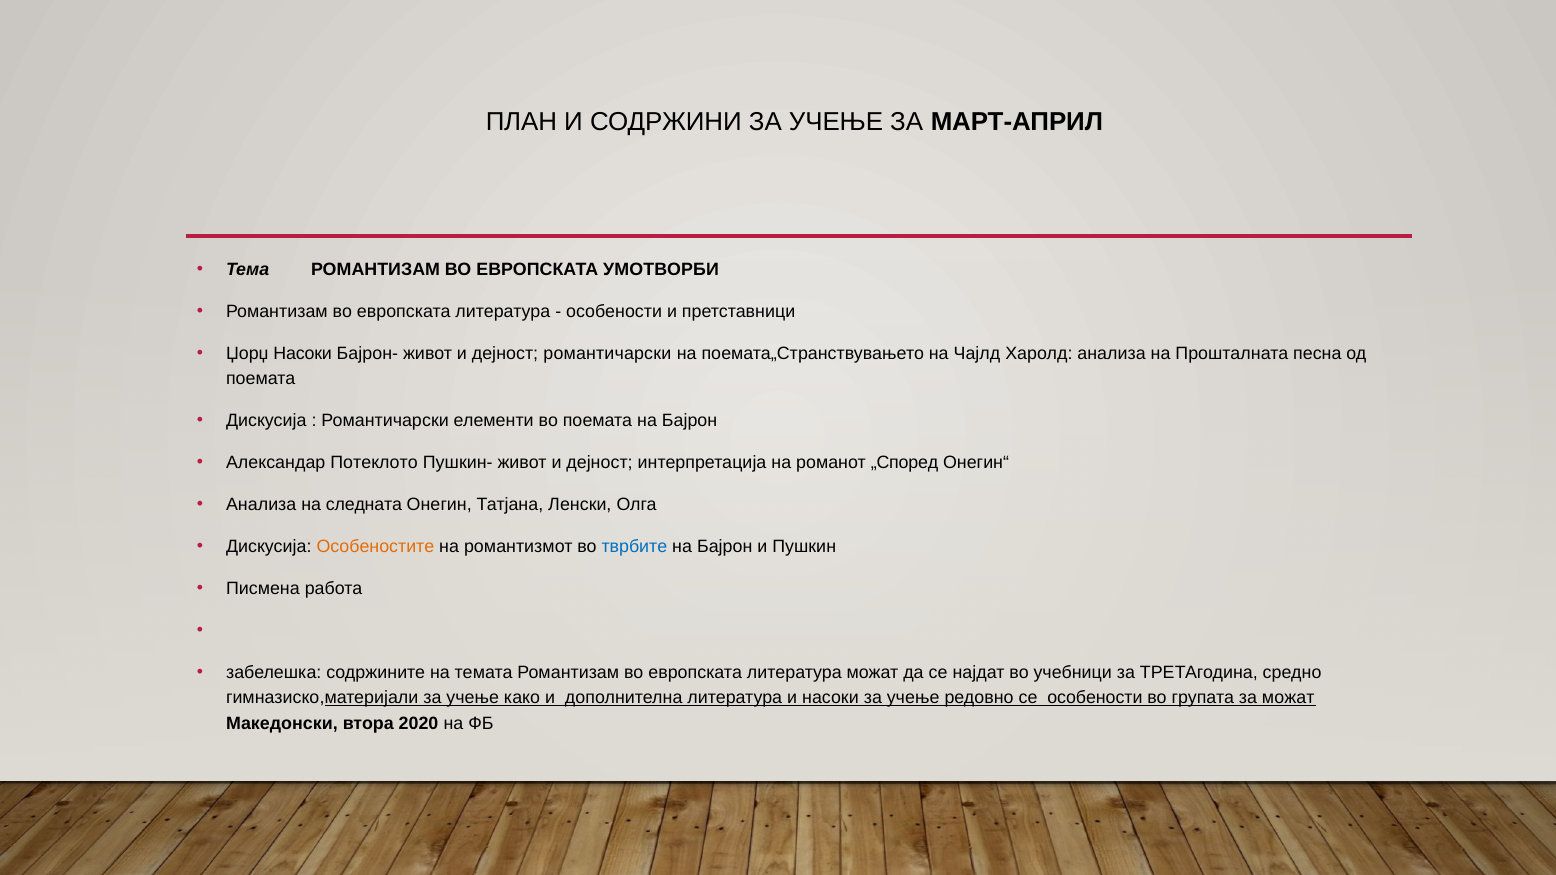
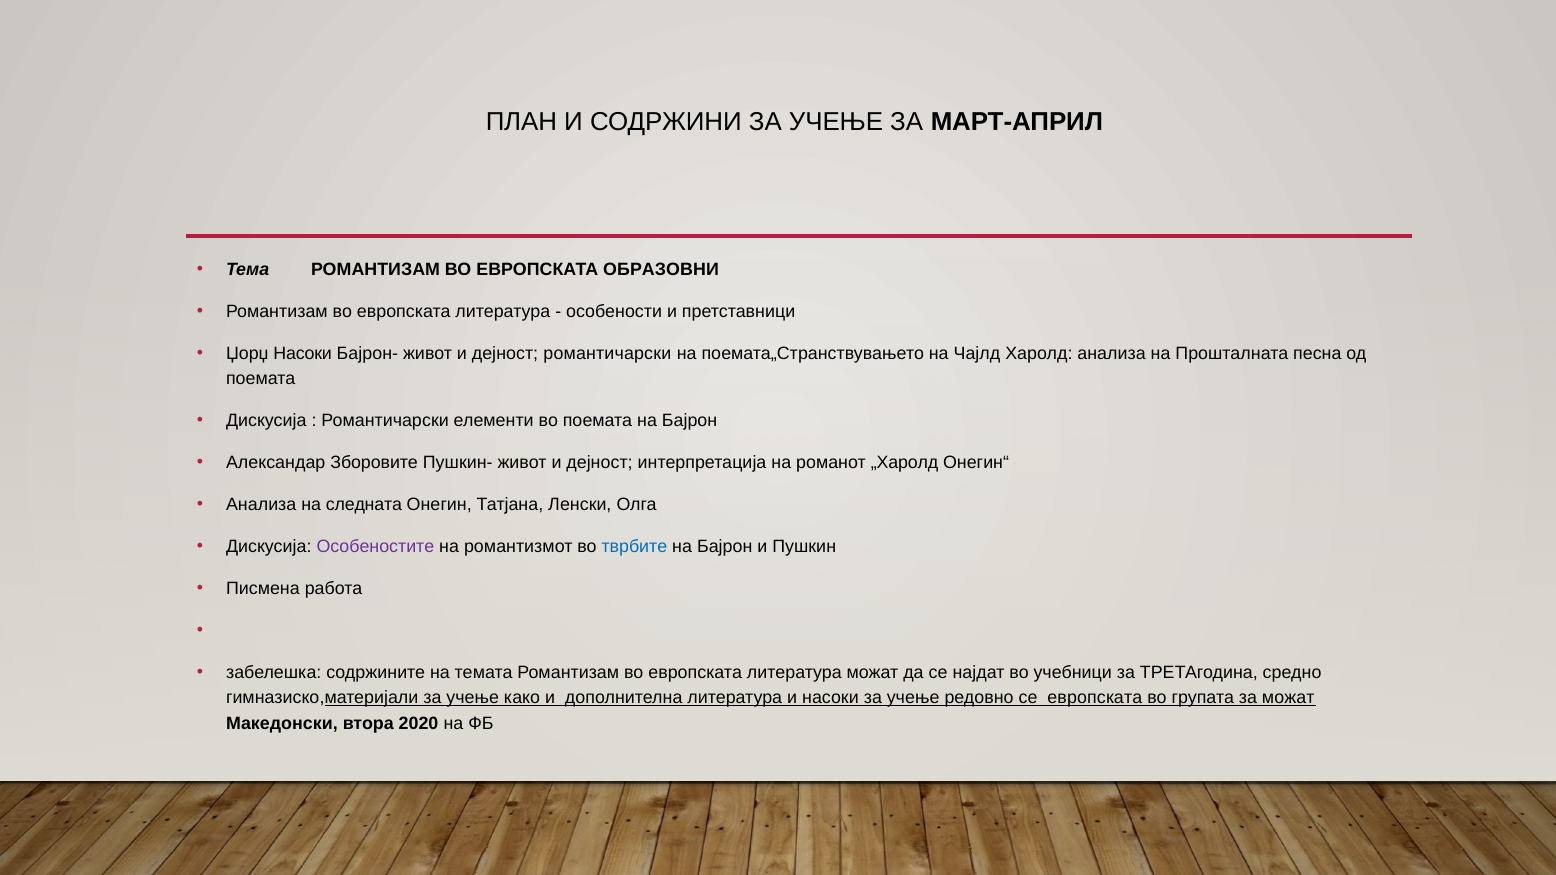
УМОТВОРБИ: УМОТВОРБИ -> ОБРАЗОВНИ (661, 270)
Потеклото: Потеклото -> Зборовите (374, 463)
„Според: „Според -> „Харолд (905, 463)
Особеностите colour: orange -> purple (375, 547)
се особености: особености -> европската (1095, 698)
